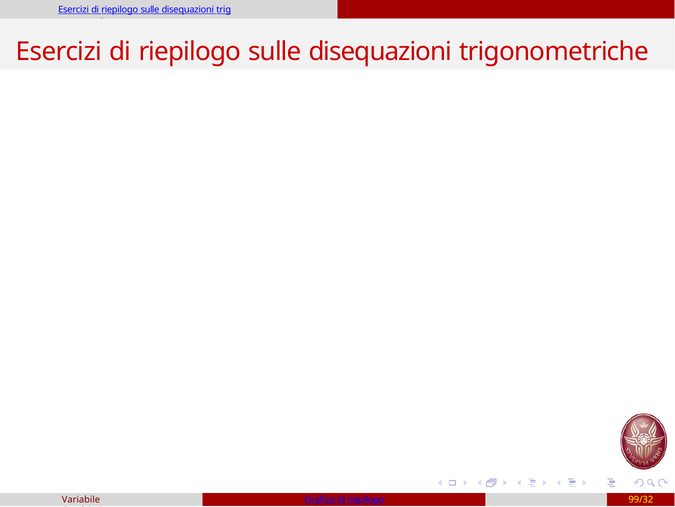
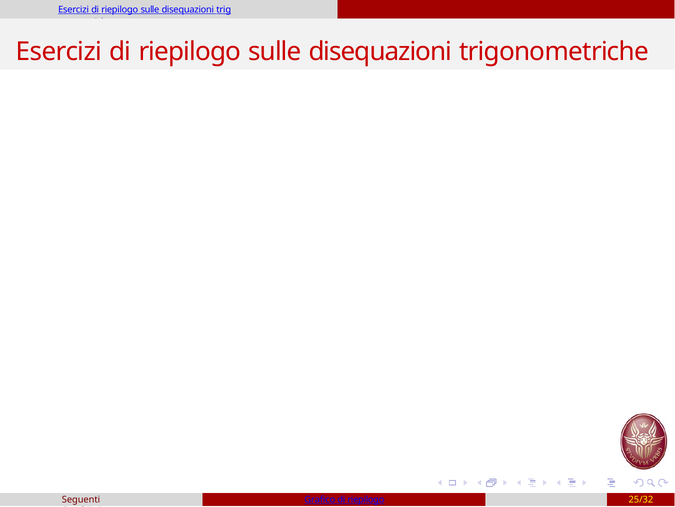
Variabile: Variabile -> Seguenti (81, 499)
99/32: 99/32 -> 25/32 (641, 499)
